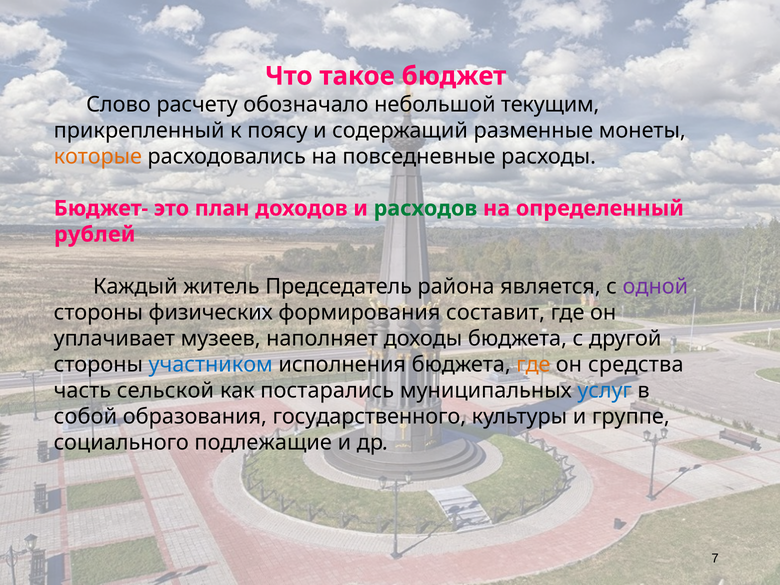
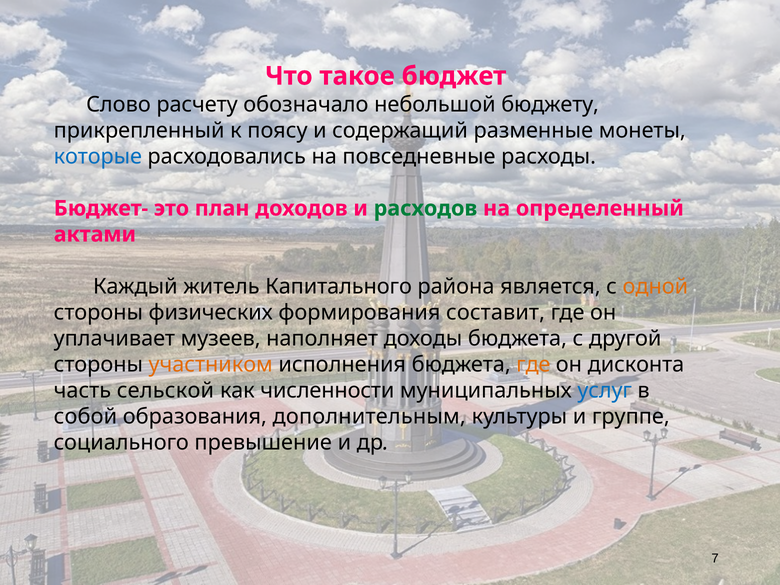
текущим: текущим -> бюджету (550, 104)
которые colour: orange -> blue (98, 156)
рублей: рублей -> актами (95, 234)
Председатель: Председатель -> Капитального (339, 286)
одной colour: purple -> orange (655, 286)
участником colour: blue -> orange (211, 364)
средства: средства -> дисконта (636, 364)
постарались: постарались -> численности (327, 390)
государственного: государственного -> дополнительным (369, 417)
подлежащие: подлежащие -> превышение (263, 443)
